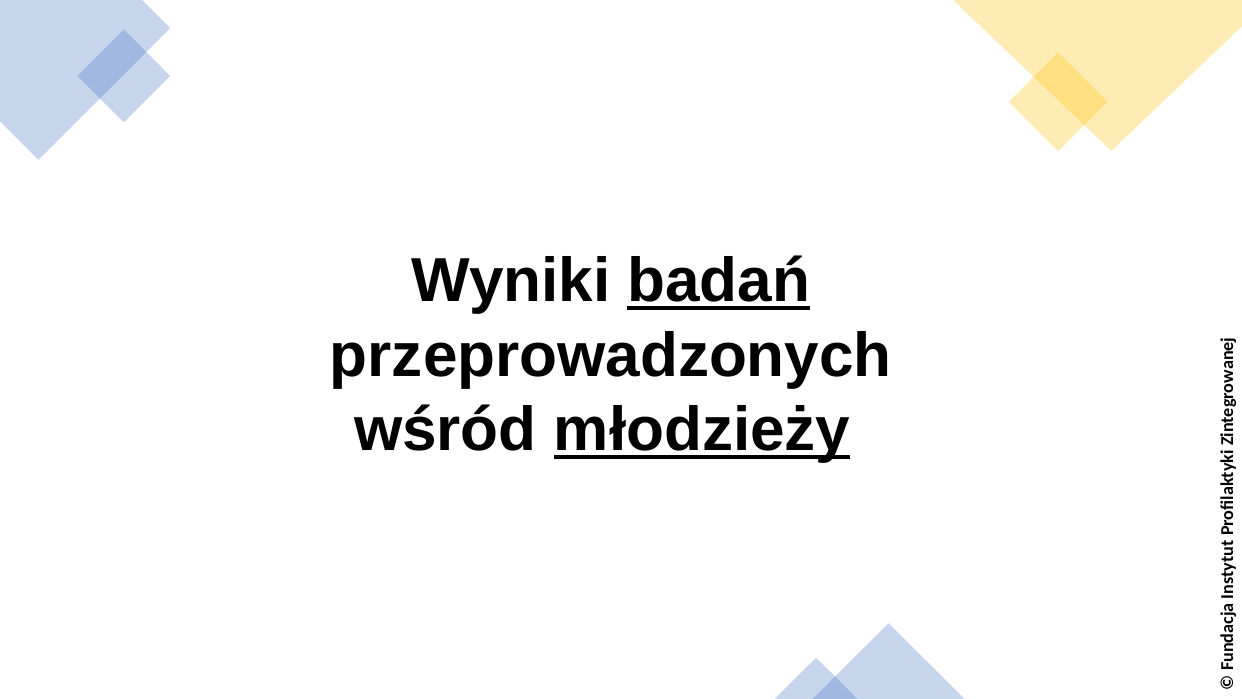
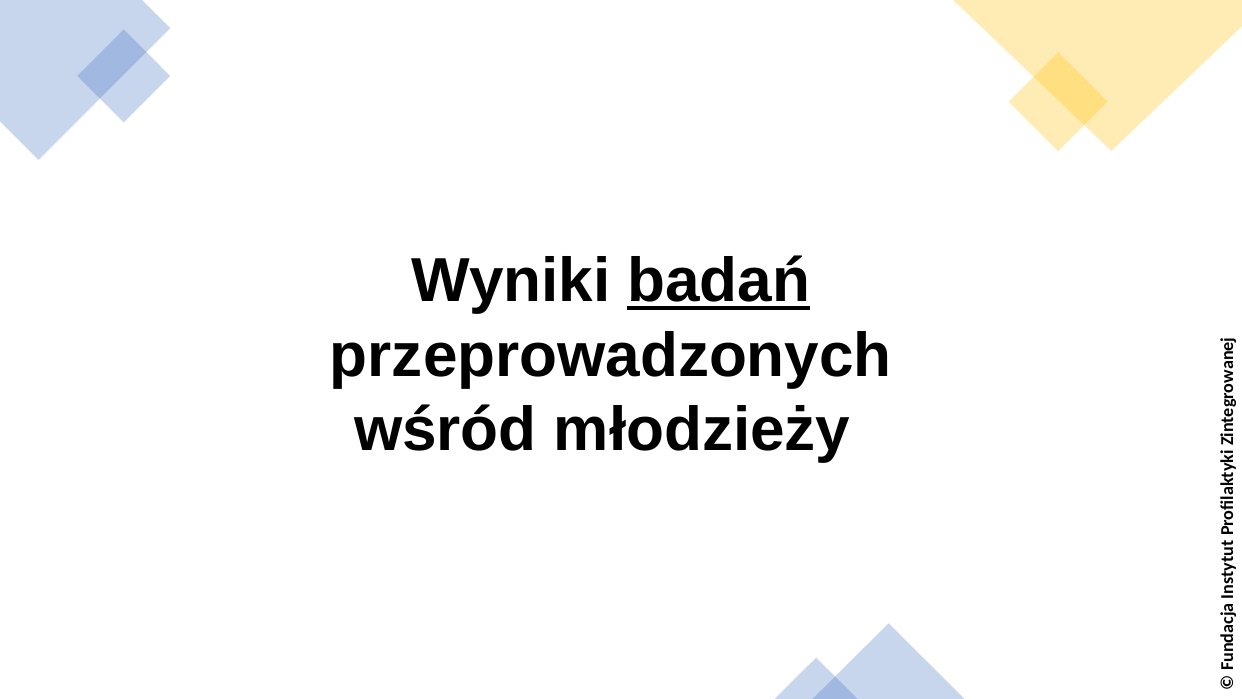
młodzieży underline: present -> none (702, 430)
